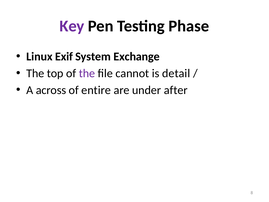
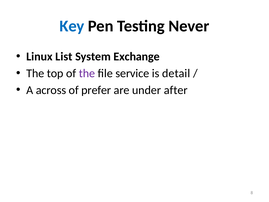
Key colour: purple -> blue (72, 26)
Phase: Phase -> Never (189, 26)
Exif: Exif -> List (64, 56)
cannot: cannot -> service (132, 73)
entire: entire -> prefer (96, 90)
